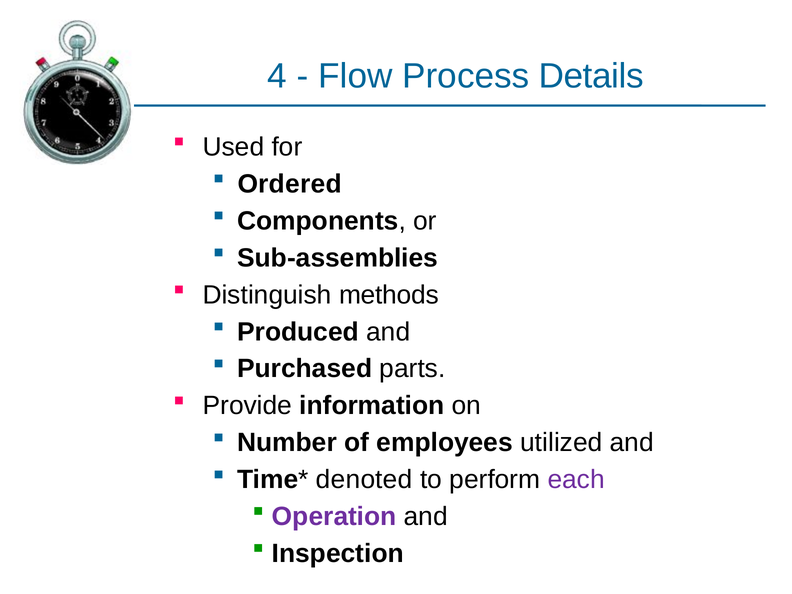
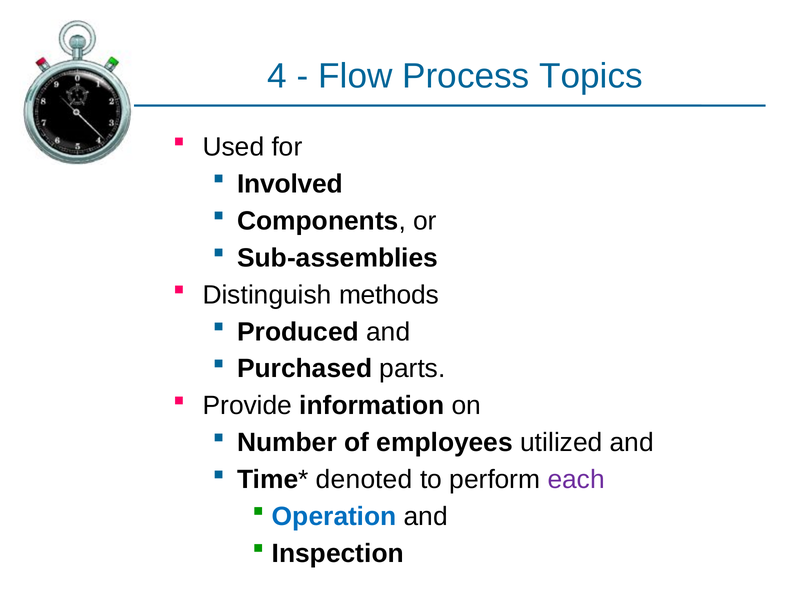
Details: Details -> Topics (591, 76)
Ordered: Ordered -> Involved (290, 184)
Operation colour: purple -> blue (334, 517)
